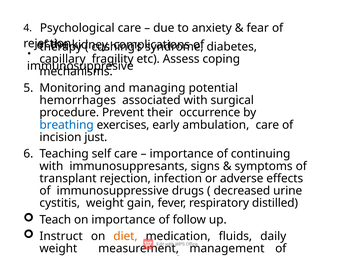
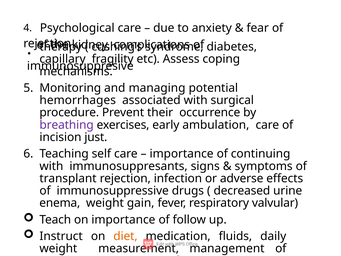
breathing colour: blue -> purple (67, 125)
cystitis: cystitis -> enema (60, 203)
distilled: distilled -> valvular (275, 203)
